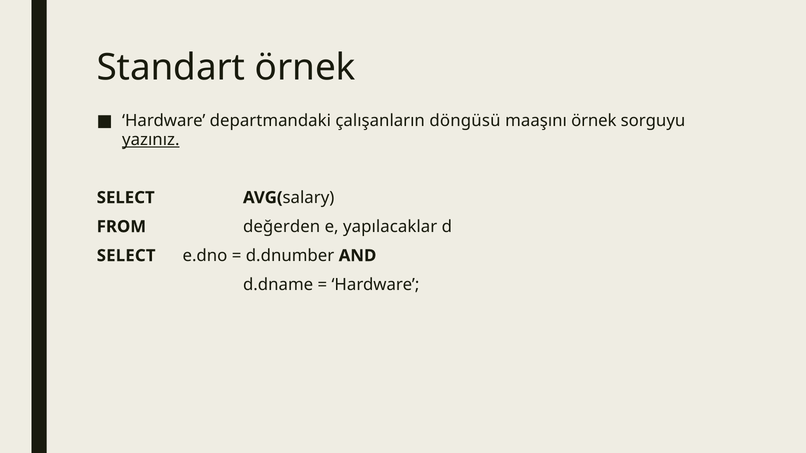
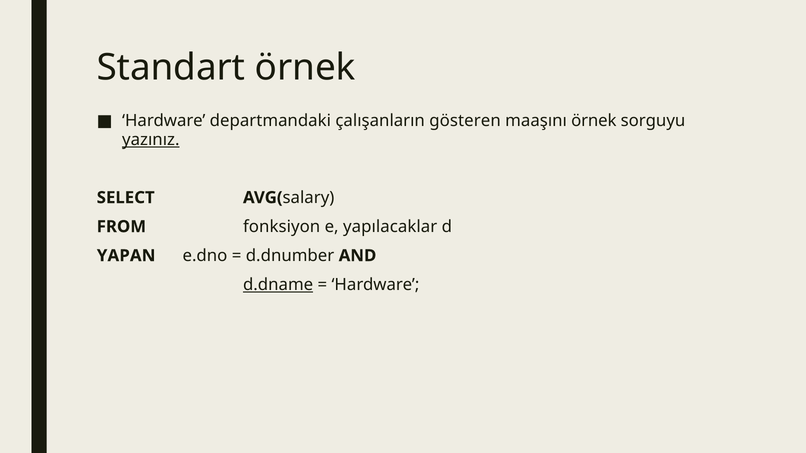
döngüsü: döngüsü -> gösteren (465, 121)
değerden: değerden -> fonksiyon (282, 227)
SELECT: SELECT -> YAPAN (126, 256)
d.dname underline: none -> present (278, 285)
